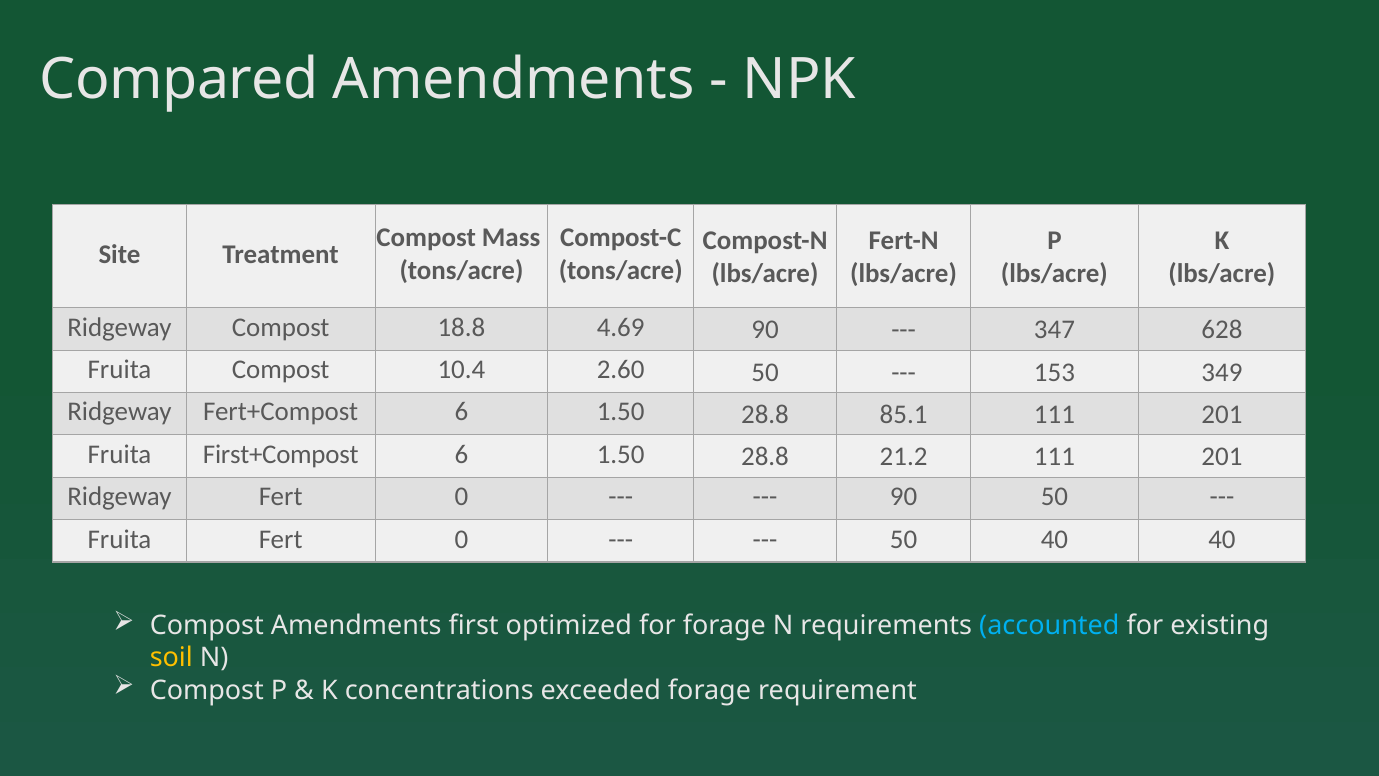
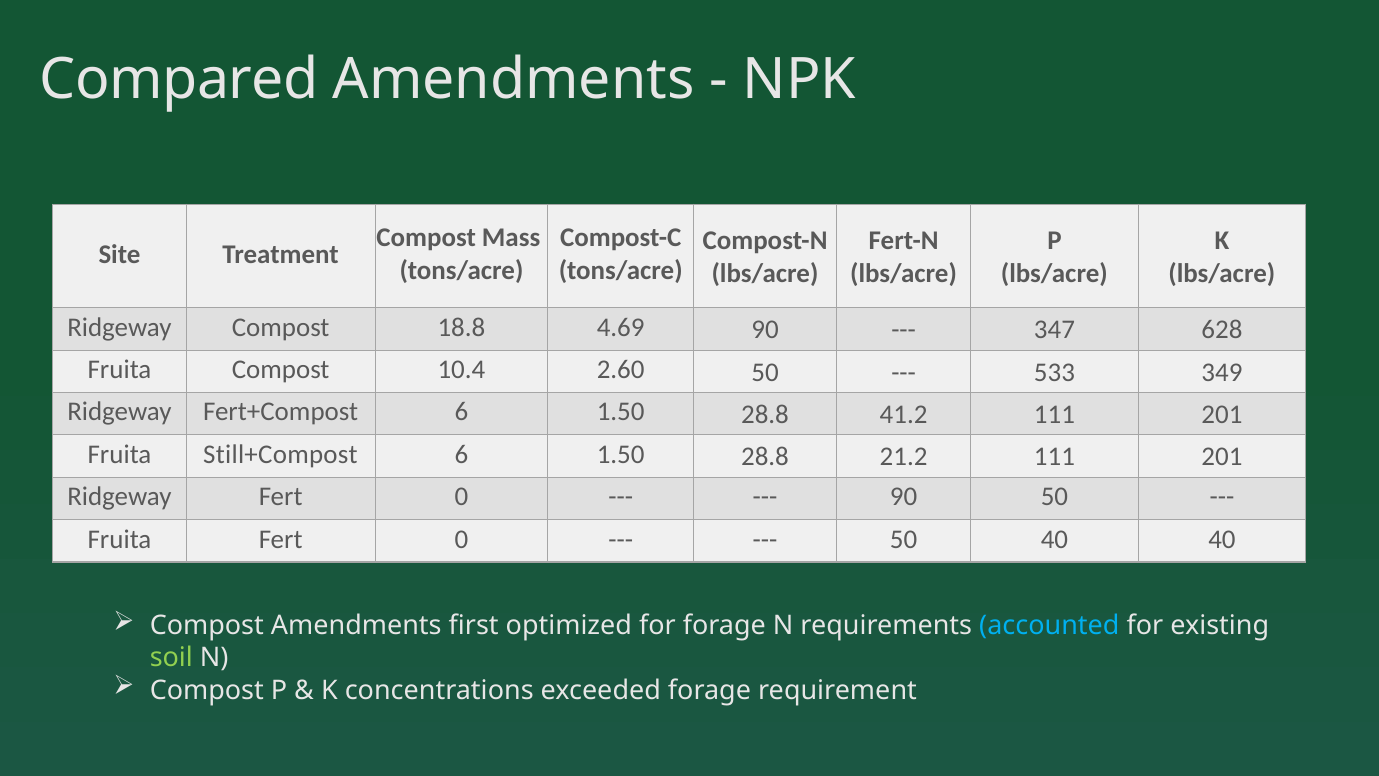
153: 153 -> 533 (1054, 372)
85.1: 85.1 -> 41.2 (904, 414)
First+Compost: First+Compost -> Still+Compost (280, 454)
soil colour: yellow -> light green (171, 658)
